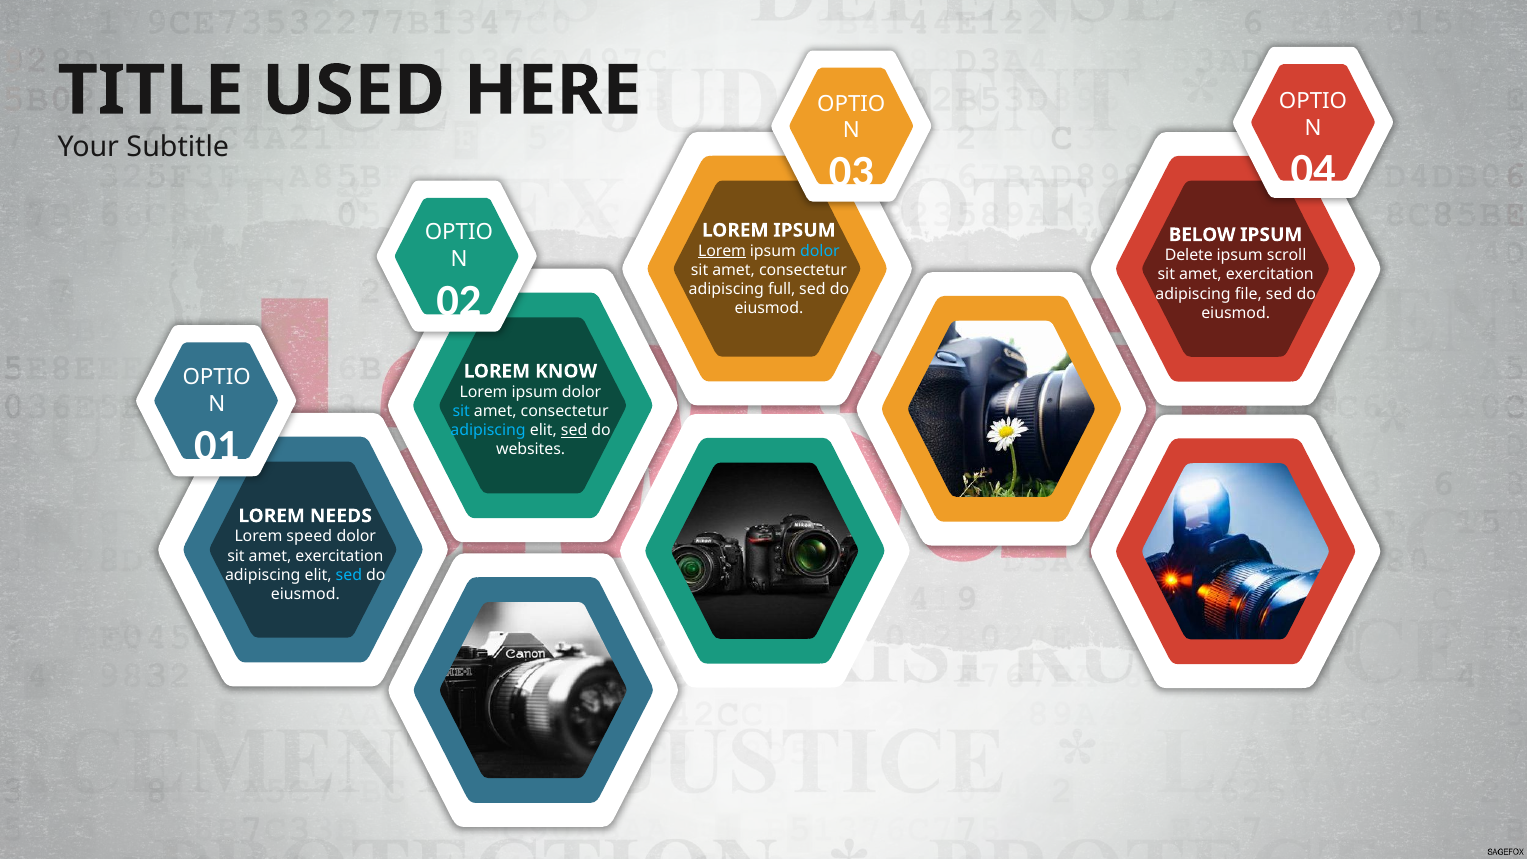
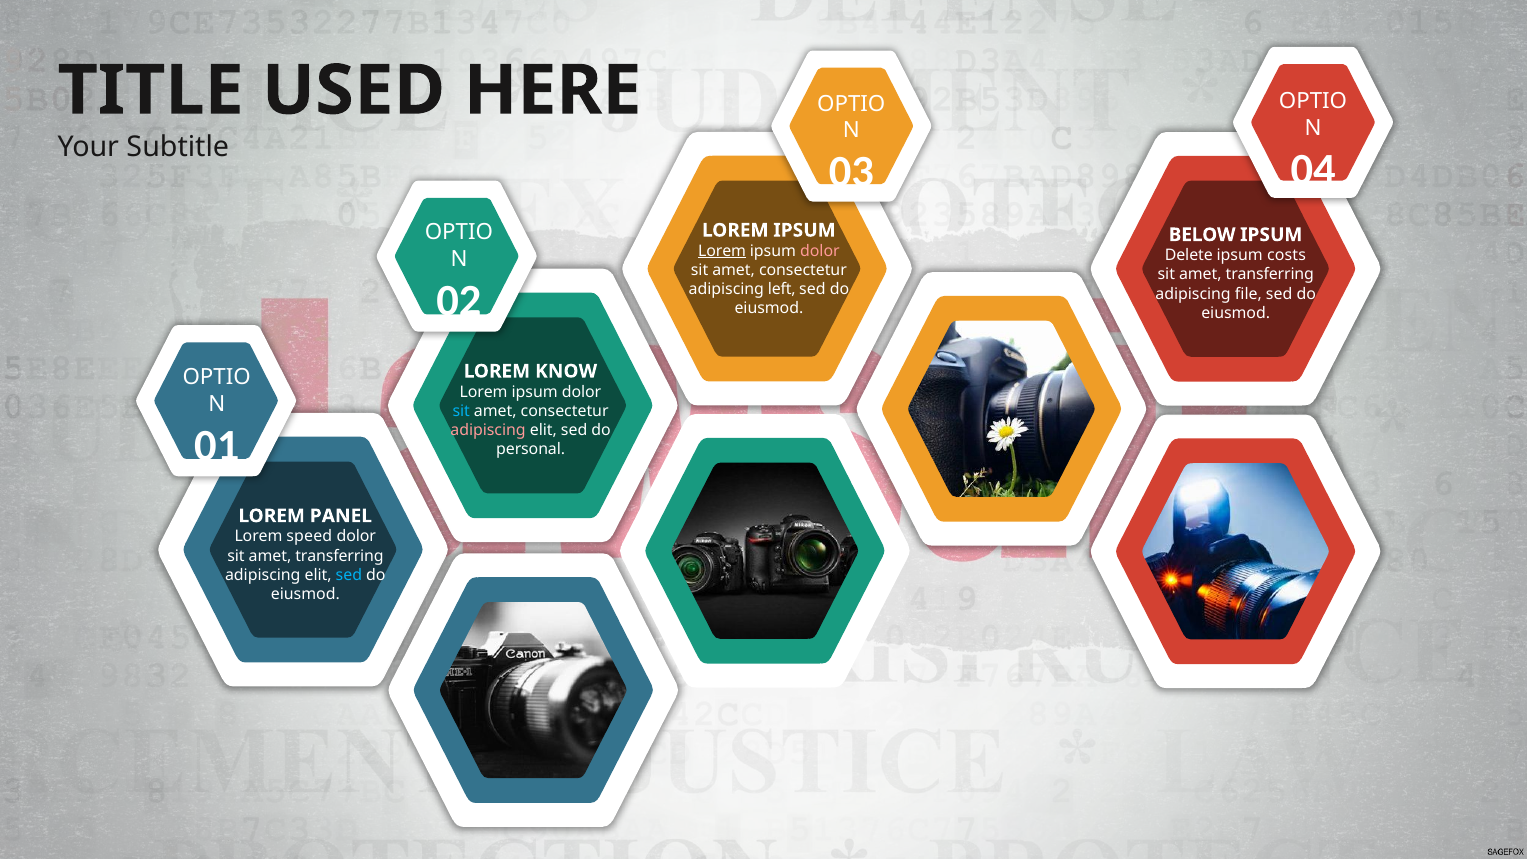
dolor colour: light blue -> pink (820, 251)
scroll: scroll -> costs (1287, 256)
exercitation: exercitation -> transferring (1270, 275)
full: full -> left (782, 289)
adipiscing colour: light blue -> pink (488, 430)
sed underline: present -> none (574, 430)
websites: websites -> personal (531, 449)
NEEDS: NEEDS -> PANEL (341, 516)
exercitation: exercitation -> transferring (340, 556)
